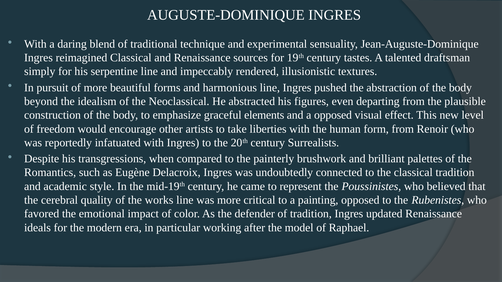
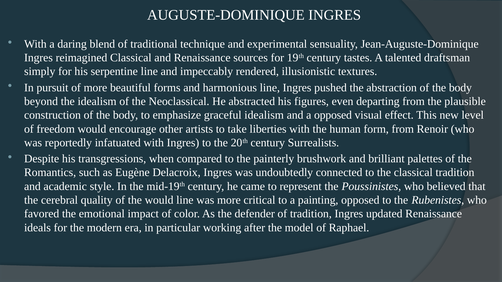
graceful elements: elements -> idealism (264, 115)
the works: works -> would (159, 200)
